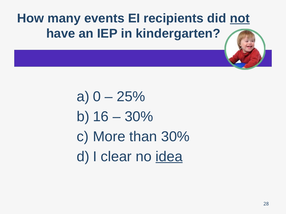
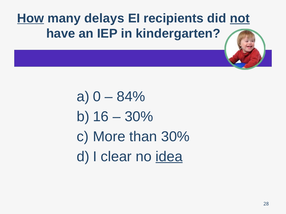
How underline: none -> present (31, 18)
events: events -> delays (104, 18)
25%: 25% -> 84% (131, 97)
